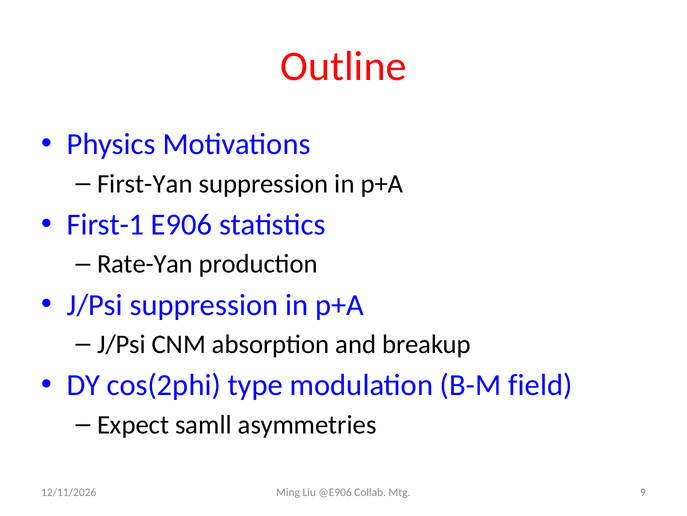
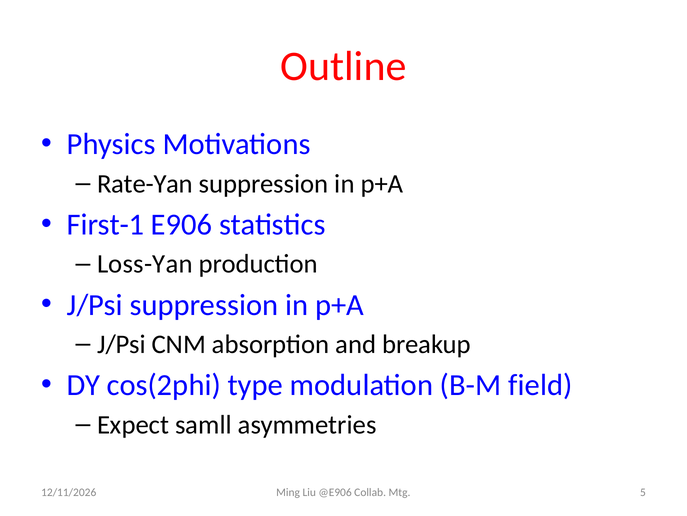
First-Yan: First-Yan -> Rate-Yan (145, 184)
Rate-Yan: Rate-Yan -> Loss-Yan (145, 264)
9: 9 -> 5 (643, 492)
